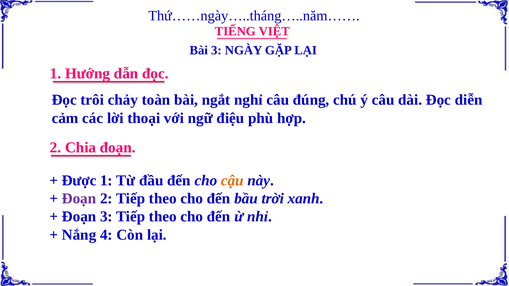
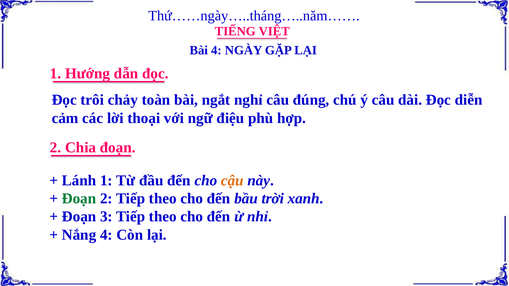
Bài 3: 3 -> 4 (216, 50)
Được: Được -> Lánh (79, 180)
Đoạn colour: purple -> green (79, 198)
